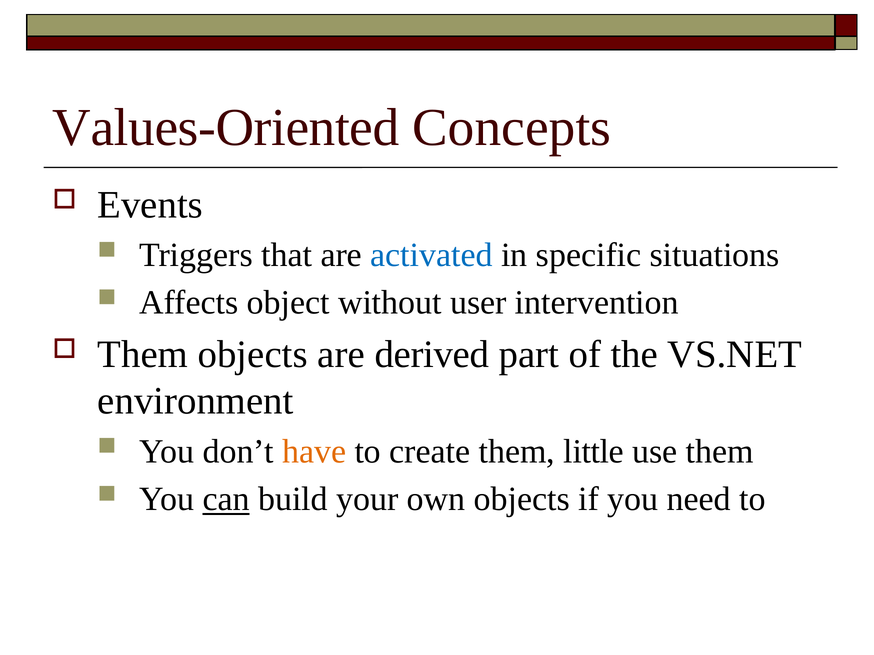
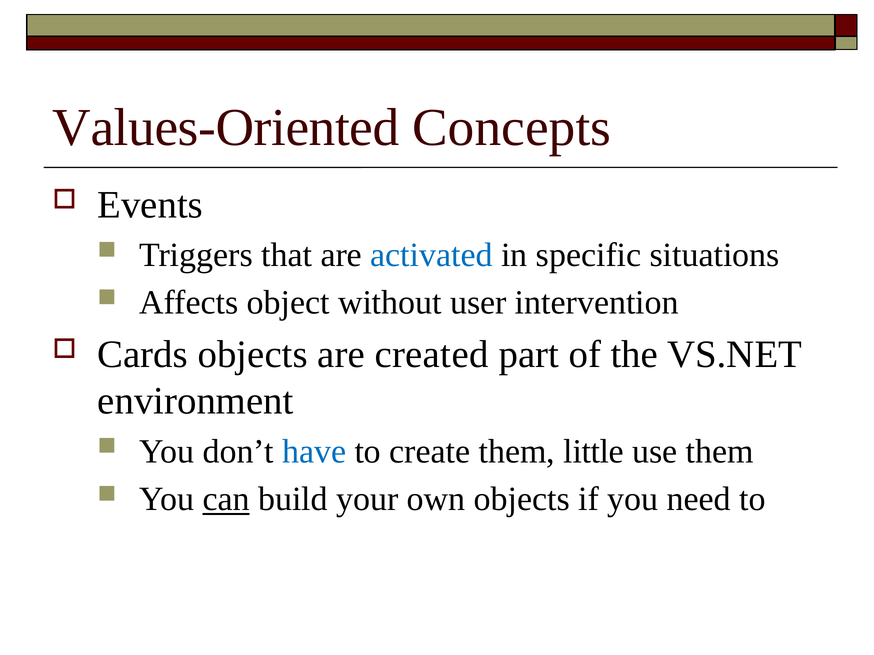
Them: Them -> Cards (143, 355)
derived: derived -> created (432, 355)
have colour: orange -> blue (314, 452)
